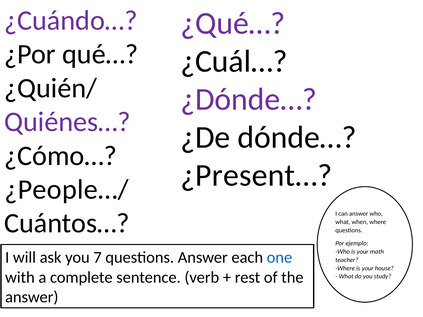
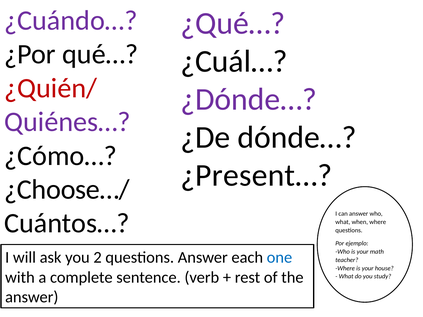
¿Quién/ colour: black -> red (51, 88)
¿People…/: ¿People…/ -> ¿Choose…/ (67, 190)
7: 7 -> 2 (98, 258)
